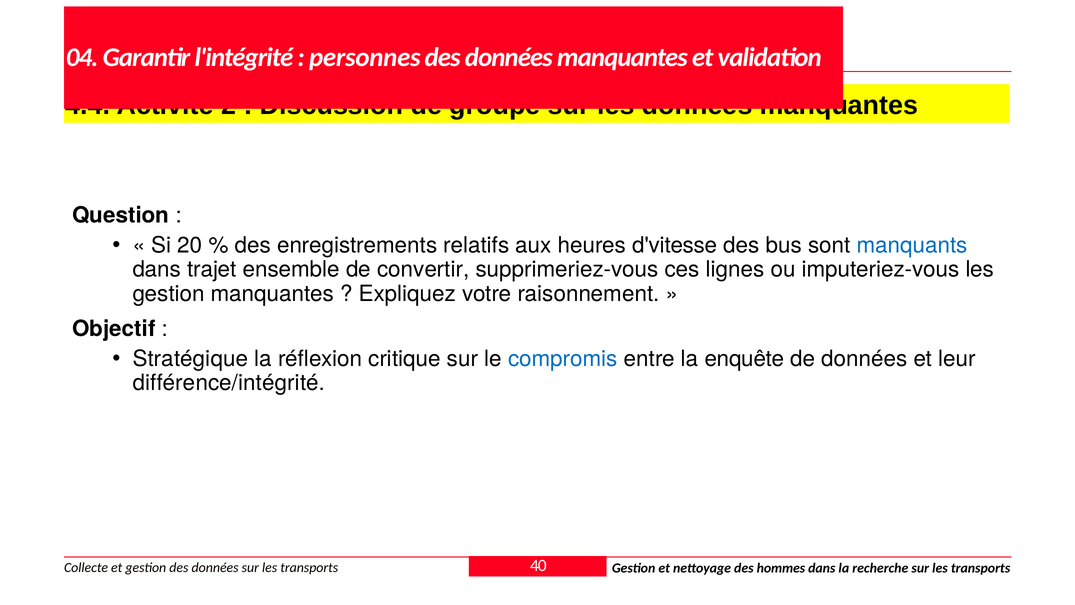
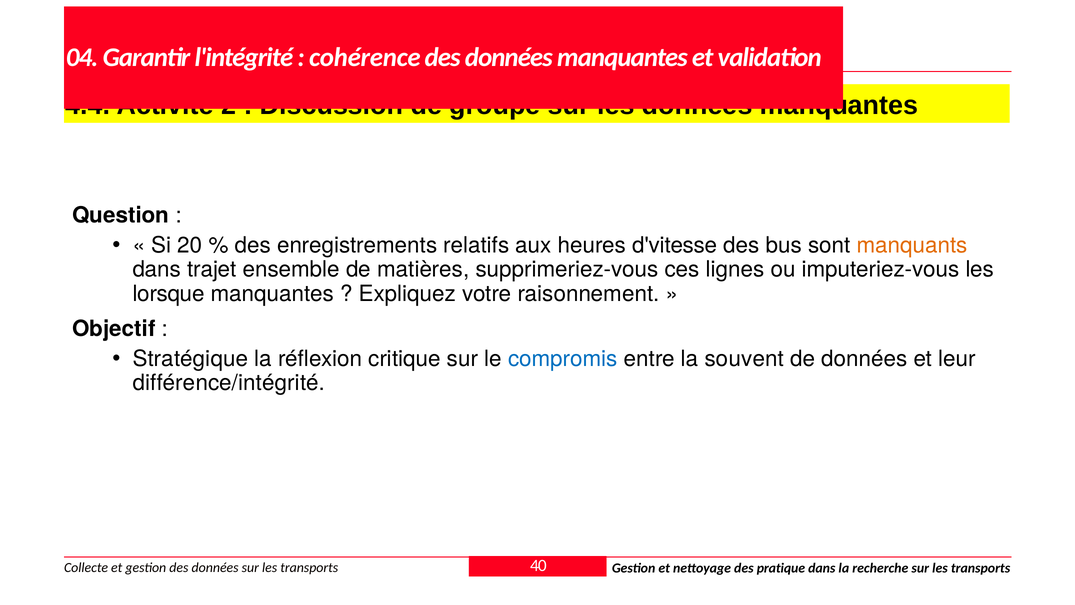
personnes: personnes -> cohérence (365, 57)
manquants colour: blue -> orange (912, 245)
convertir: convertir -> matières (423, 269)
gestion: gestion -> lorsque (169, 293)
enquête: enquête -> souvent (744, 359)
hommes: hommes -> pratique (781, 568)
